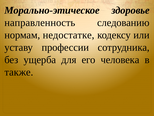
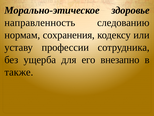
недостатке: недостатке -> сохранения (69, 35)
человека: человека -> внезапно (120, 60)
